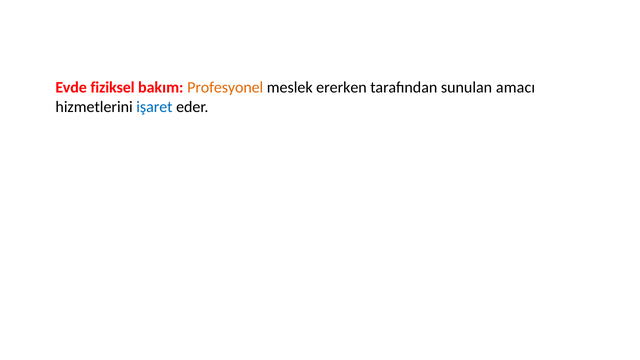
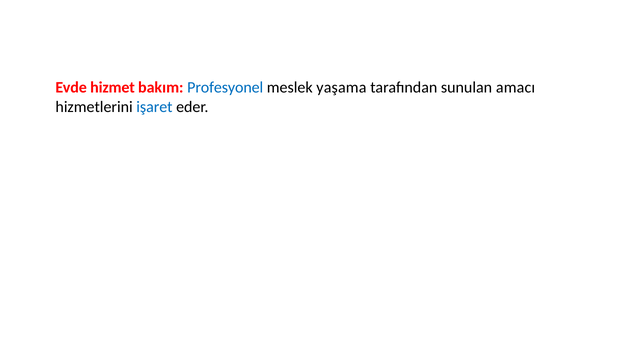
fiziksel: fiziksel -> hizmet (113, 88)
Profesyonel colour: orange -> blue (225, 88)
ererken: ererken -> yaşama (341, 88)
